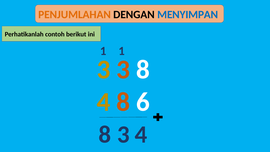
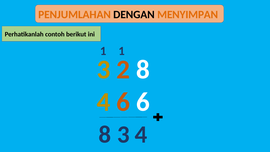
MENYIMPAN colour: blue -> orange (188, 14)
3 3: 3 -> 2 (123, 70)
4 8: 8 -> 6 (123, 102)
